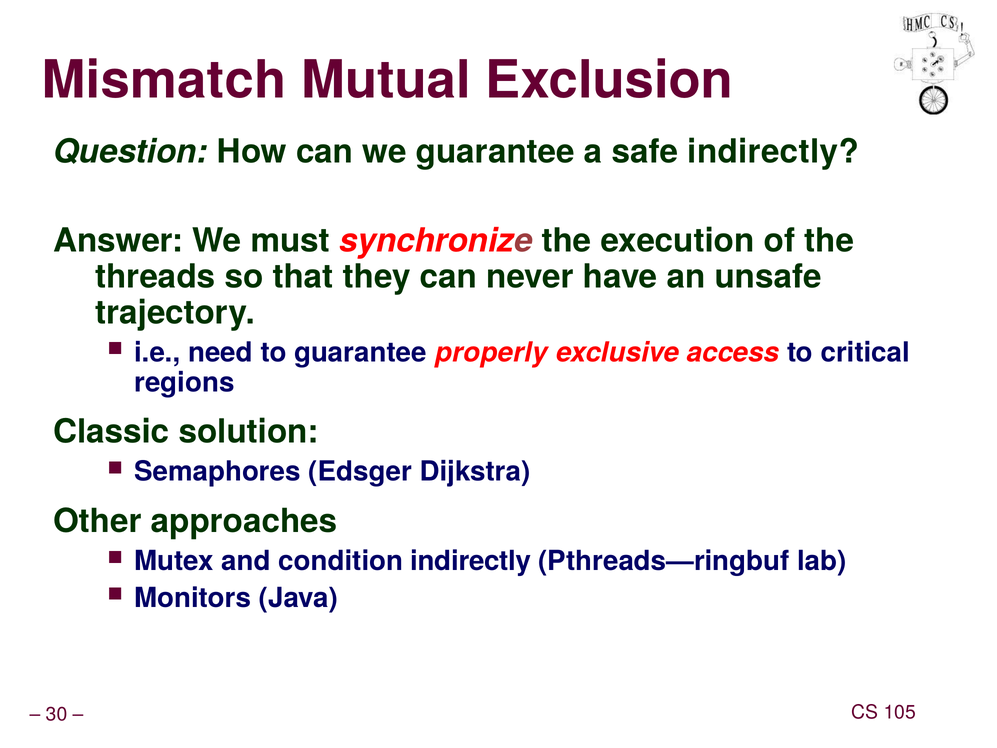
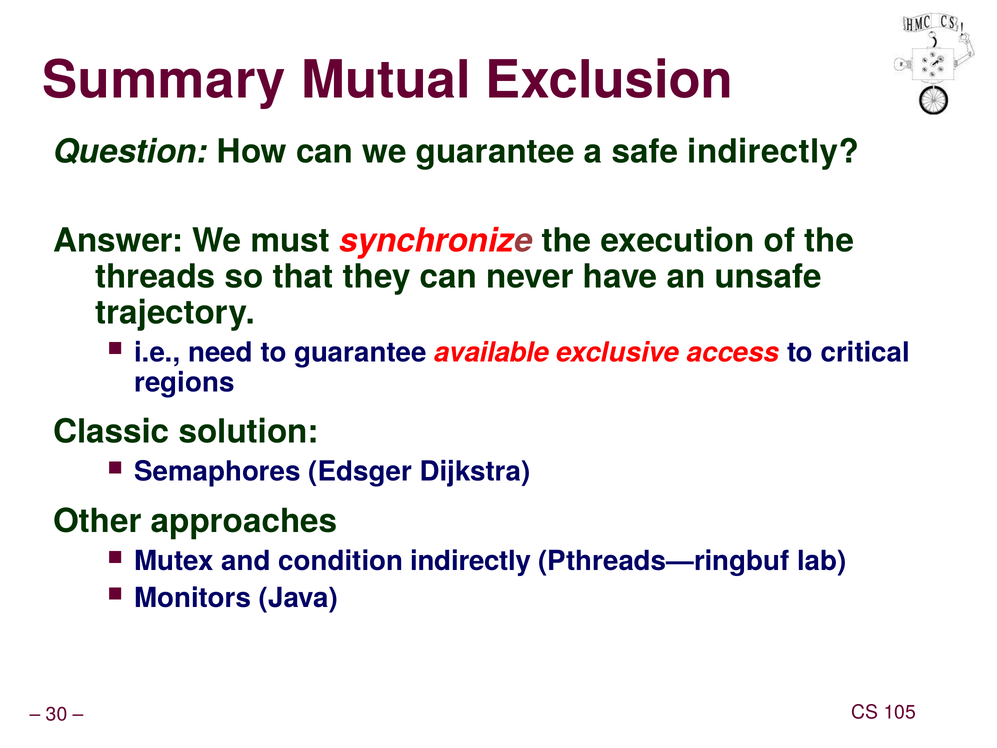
Mismatch: Mismatch -> Summary (164, 80)
properly: properly -> available (492, 352)
